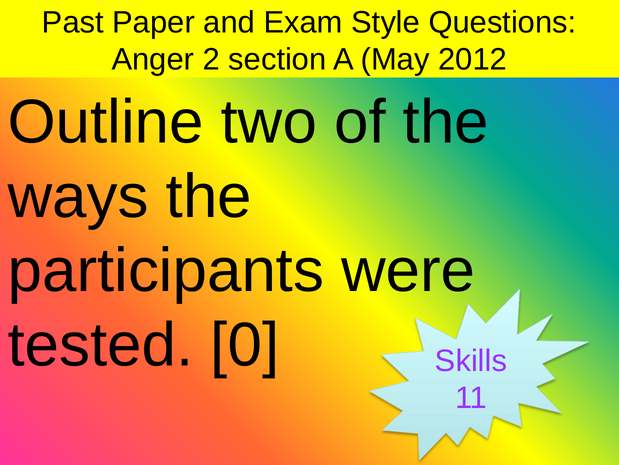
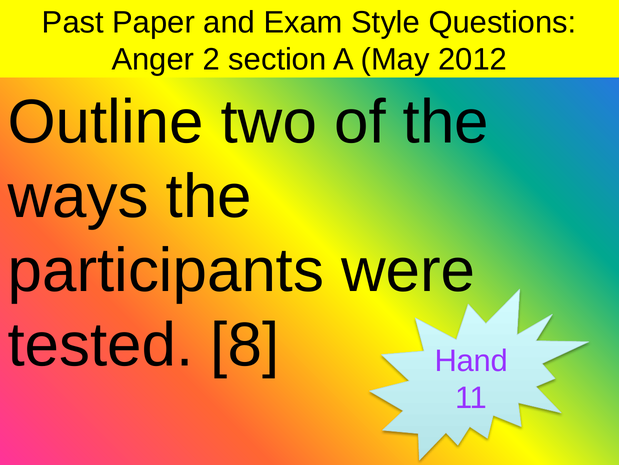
0: 0 -> 8 (245, 345)
Skills: Skills -> Hand (471, 360)
